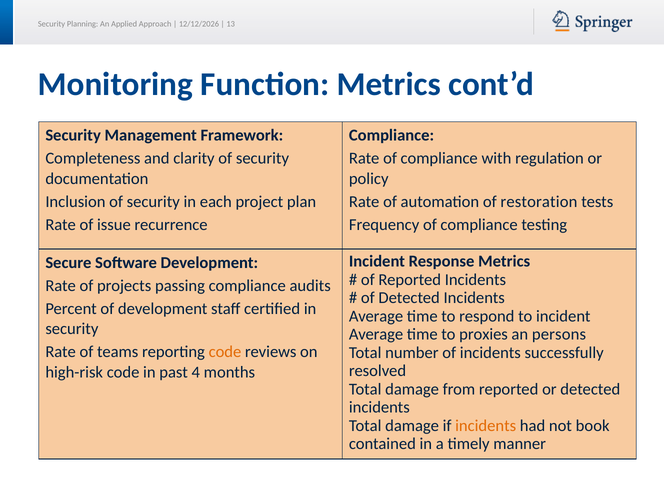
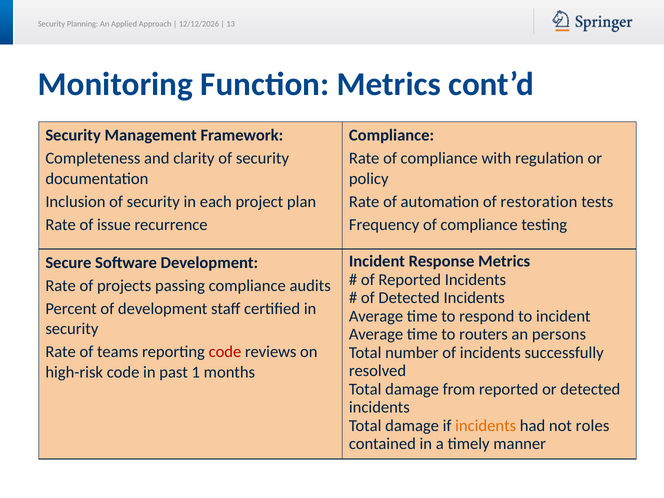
proxies: proxies -> routers (484, 334)
code colour: orange -> red (225, 352)
4: 4 -> 1 (196, 372)
book: book -> roles (593, 426)
